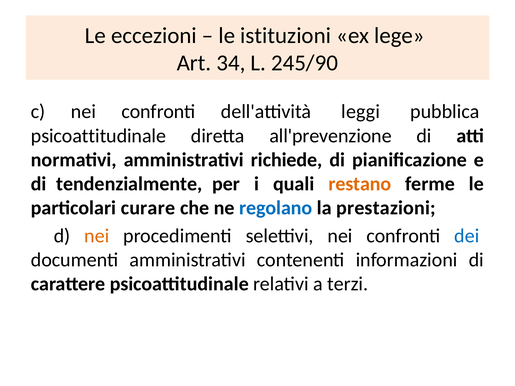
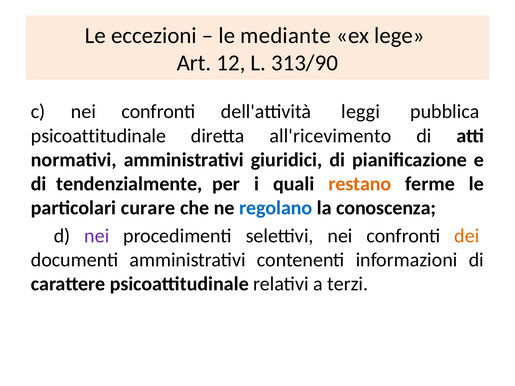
istituzioni: istituzioni -> mediante (286, 36)
34: 34 -> 12 (231, 63)
245/90: 245/90 -> 313/90 (305, 63)
all'prevenzione: all'prevenzione -> all'ricevimento (330, 136)
richiede: richiede -> giuridici (287, 160)
prestazioni: prestazioni -> conoscenza (386, 208)
nei colour: orange -> purple (97, 236)
dei colour: blue -> orange (467, 236)
